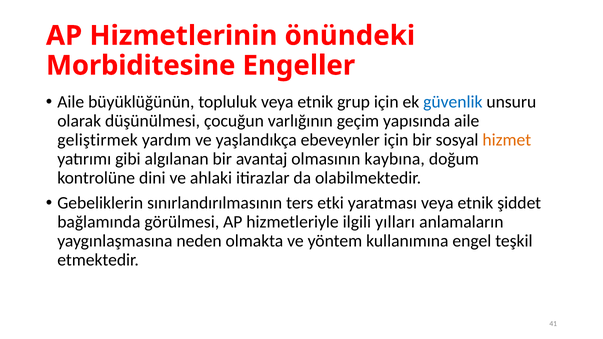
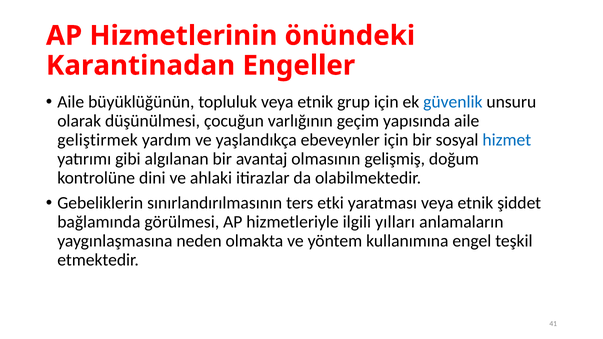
Morbiditesine: Morbiditesine -> Karantinadan (141, 66)
hizmet colour: orange -> blue (507, 140)
kaybına: kaybına -> gelişmiş (395, 159)
